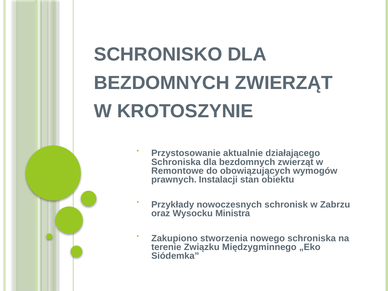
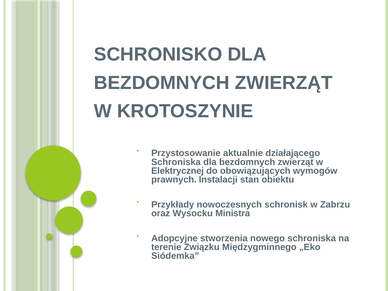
Remontowe: Remontowe -> Elektrycznej (178, 171)
Zakupiono: Zakupiono -> Adopcyjne (174, 238)
